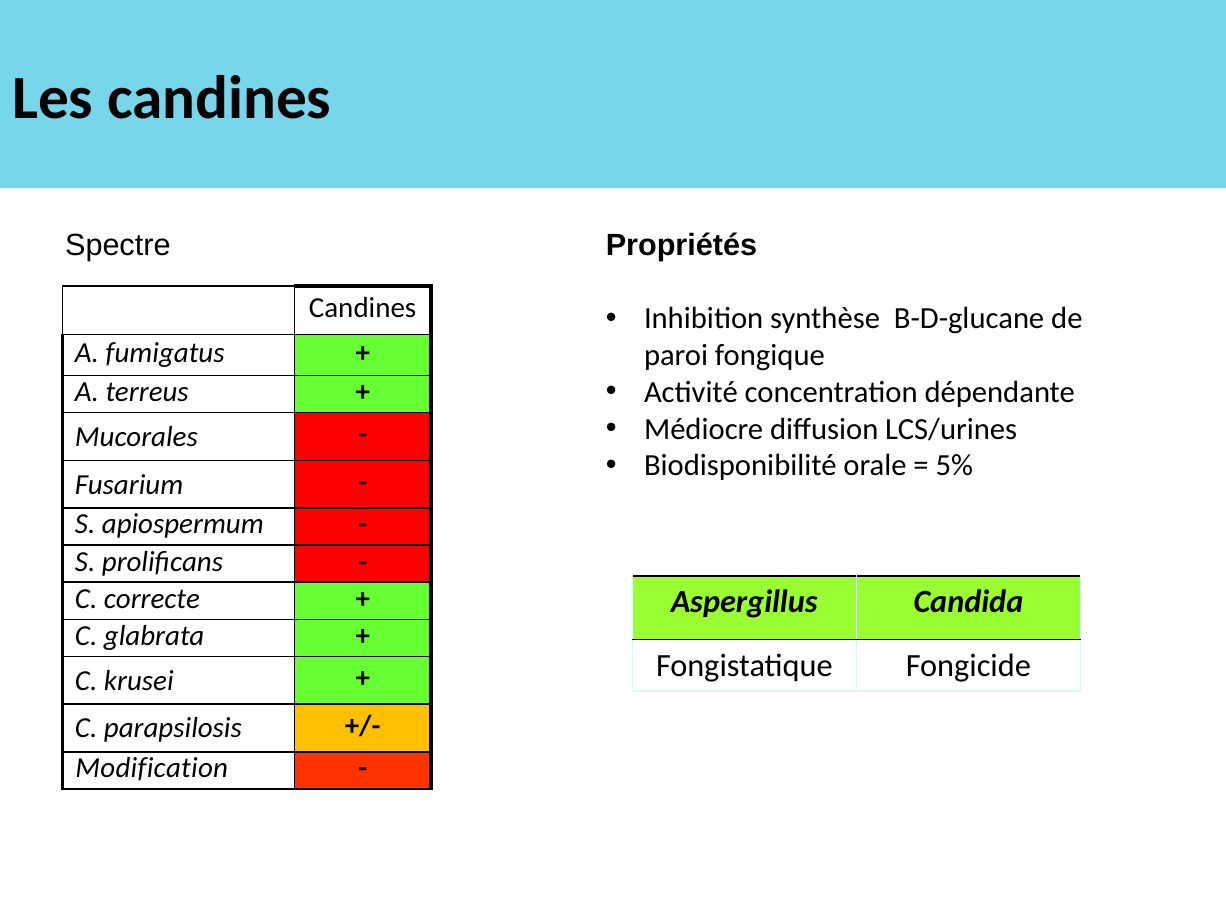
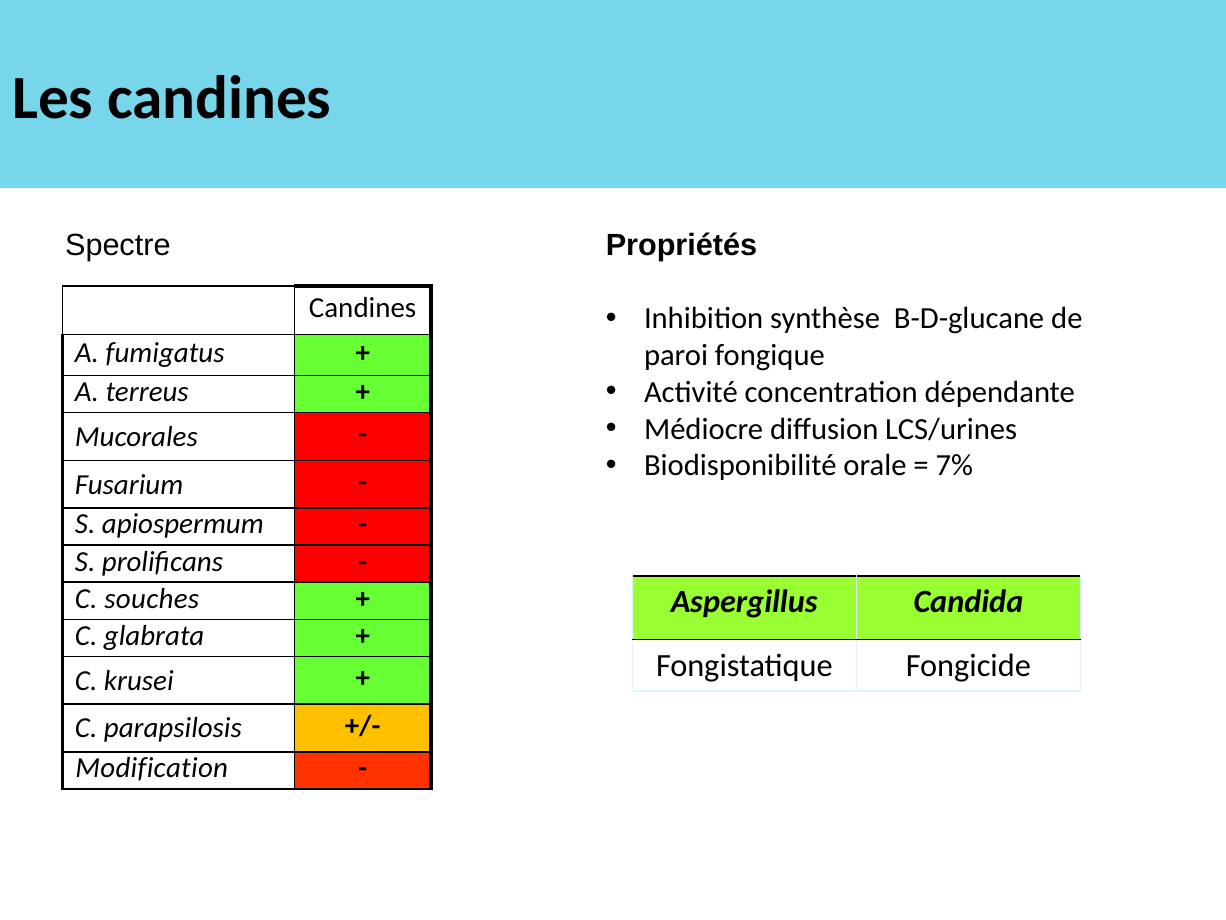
5%: 5% -> 7% (954, 466)
correcte: correcte -> souches (152, 598)
